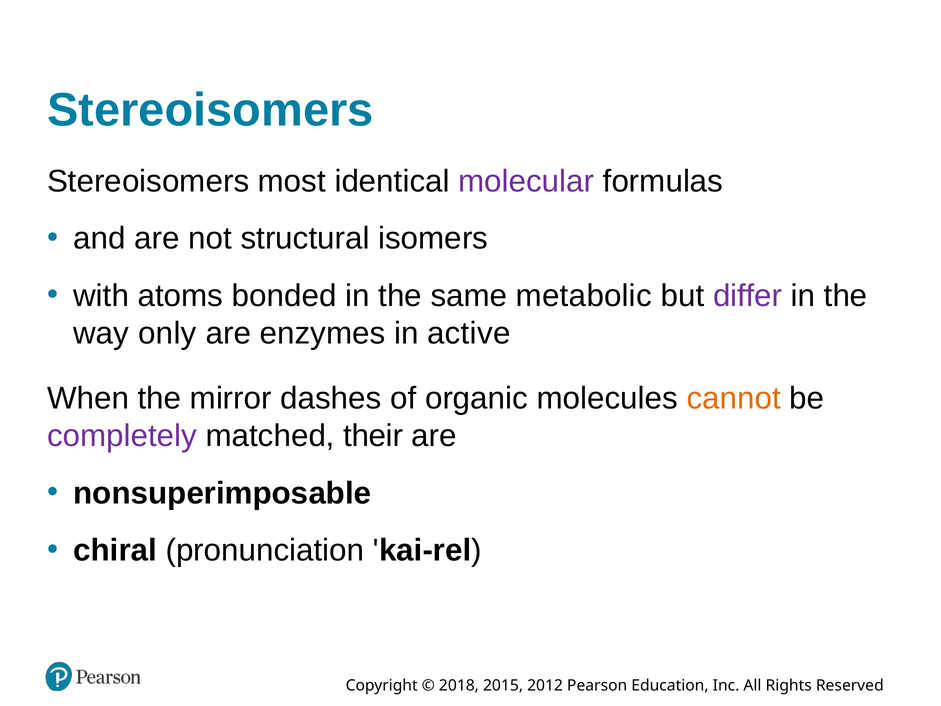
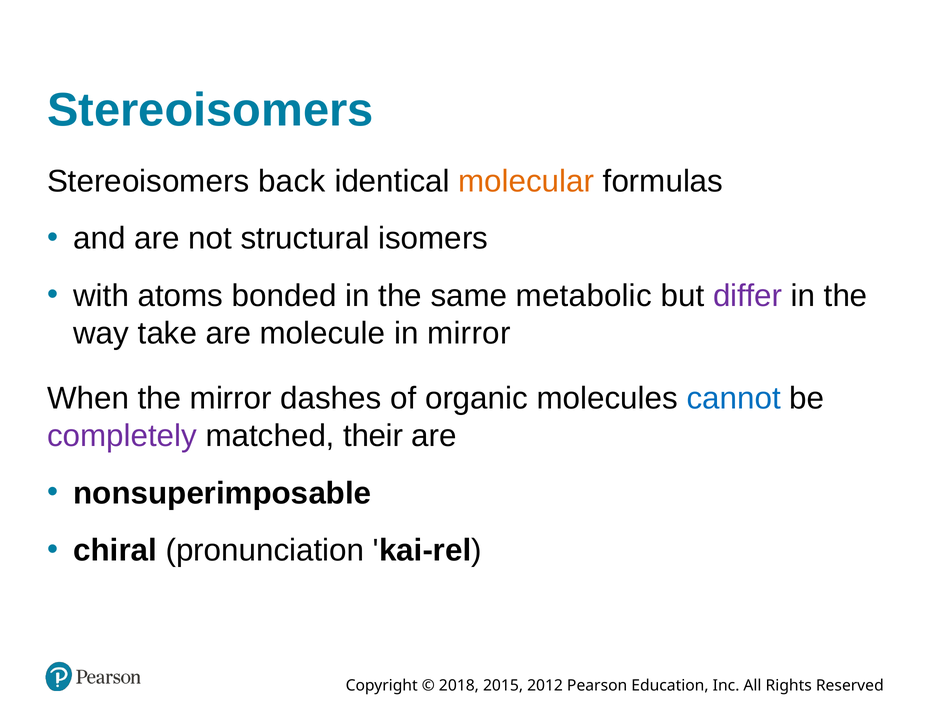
most: most -> back (292, 181)
molecular colour: purple -> orange (526, 181)
only: only -> take (167, 333)
enzymes: enzymes -> molecule (323, 333)
in active: active -> mirror (469, 333)
cannot colour: orange -> blue (734, 398)
